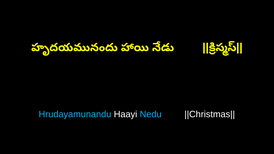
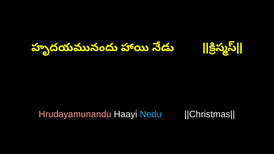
Hrudayamunandu colour: light blue -> pink (75, 114)
